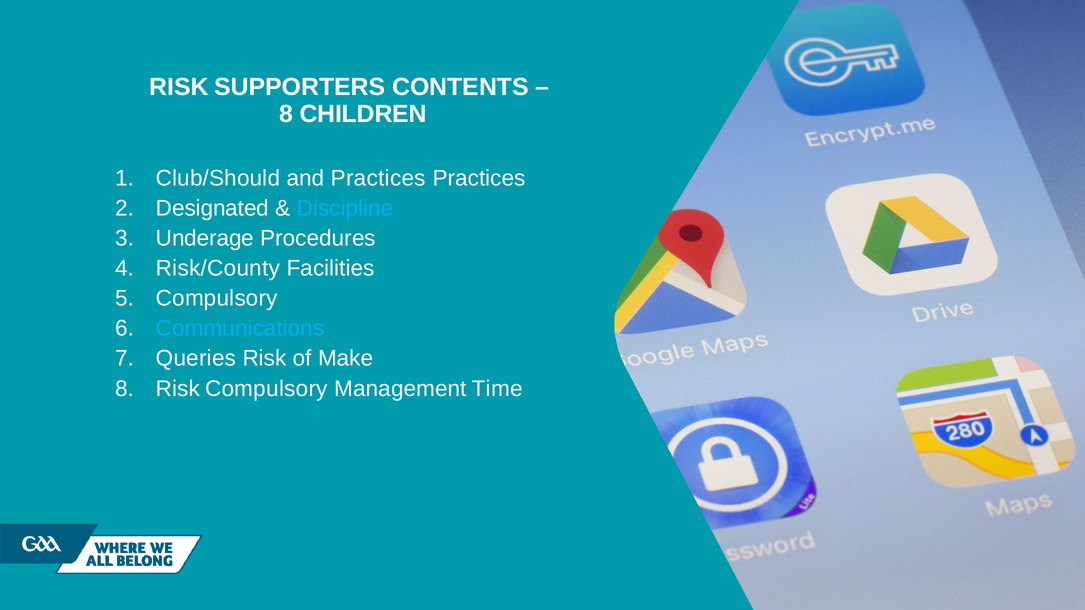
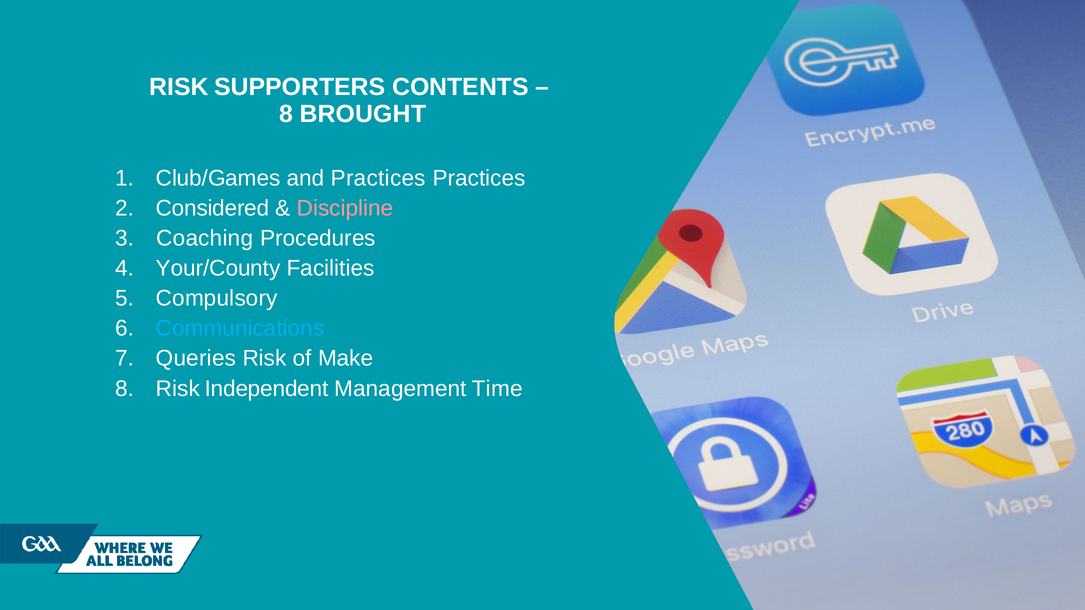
CHILDREN: CHILDREN -> BROUGHT (363, 114)
Club/Should: Club/Should -> Club/Games (218, 178)
Designated: Designated -> Considered (213, 208)
Discipline colour: light blue -> pink (345, 208)
Underage: Underage -> Coaching (205, 238)
Risk/County: Risk/County -> Your/County (218, 268)
Risk Compulsory: Compulsory -> Independent (267, 389)
